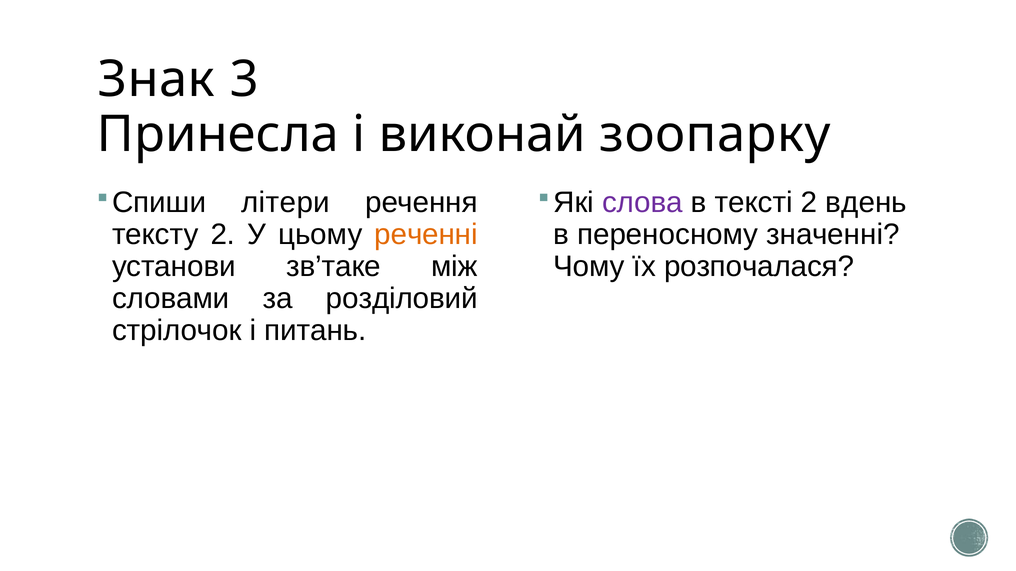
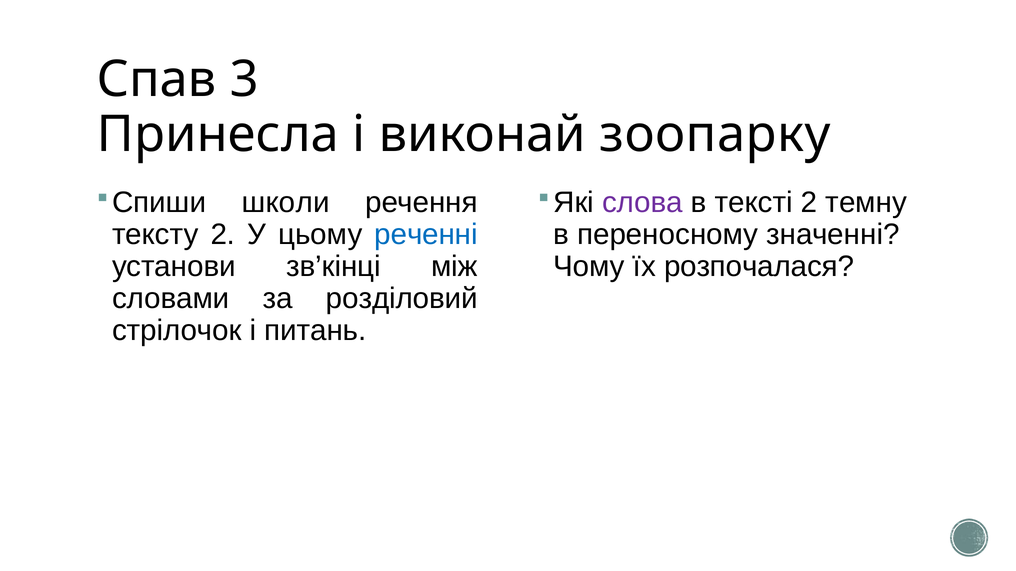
Знак: Знак -> Спав (157, 80)
літери: літери -> школи (286, 203)
вдень: вдень -> темну (866, 203)
реченні colour: orange -> blue (426, 235)
зв’таке: зв’таке -> зв’кінці (334, 267)
